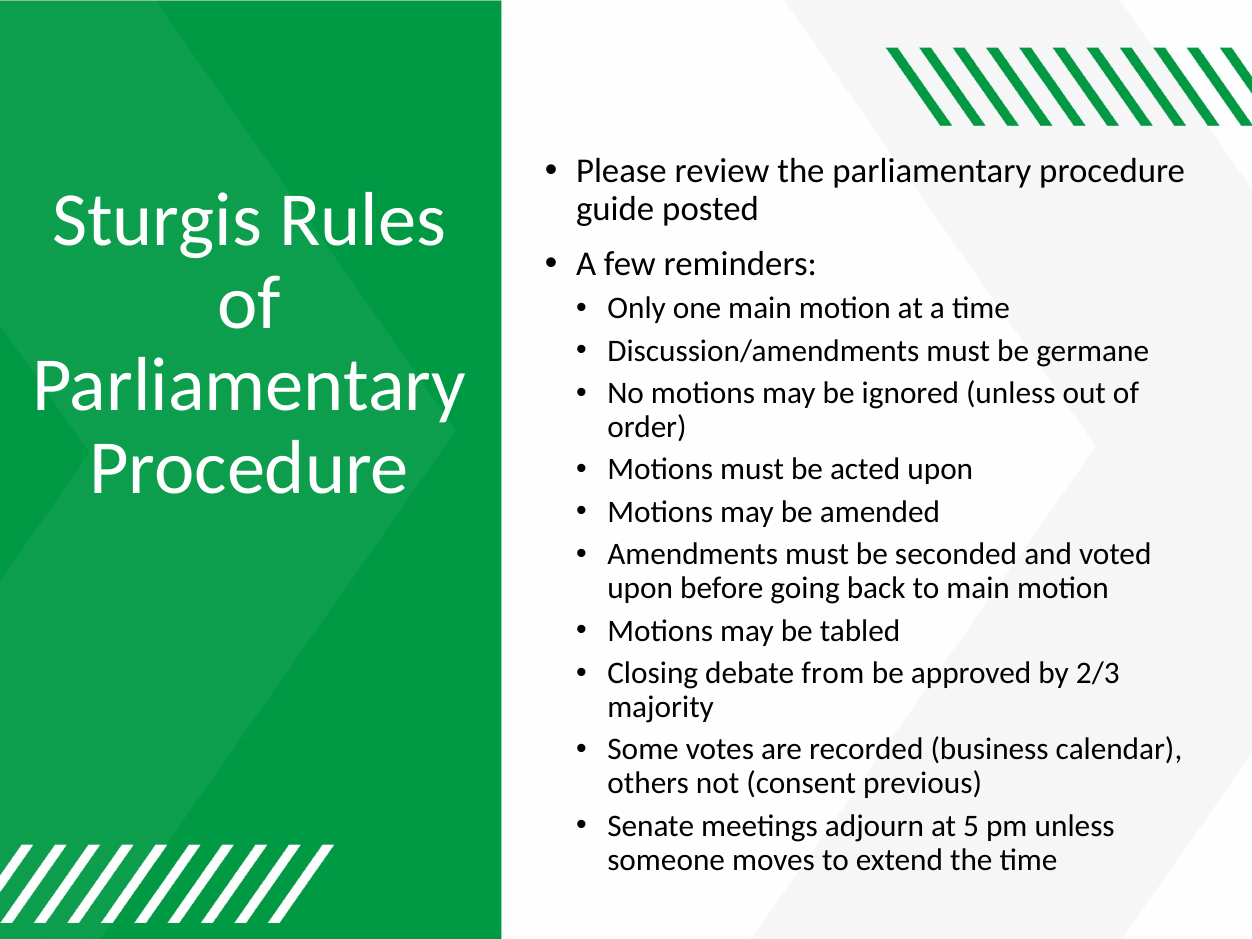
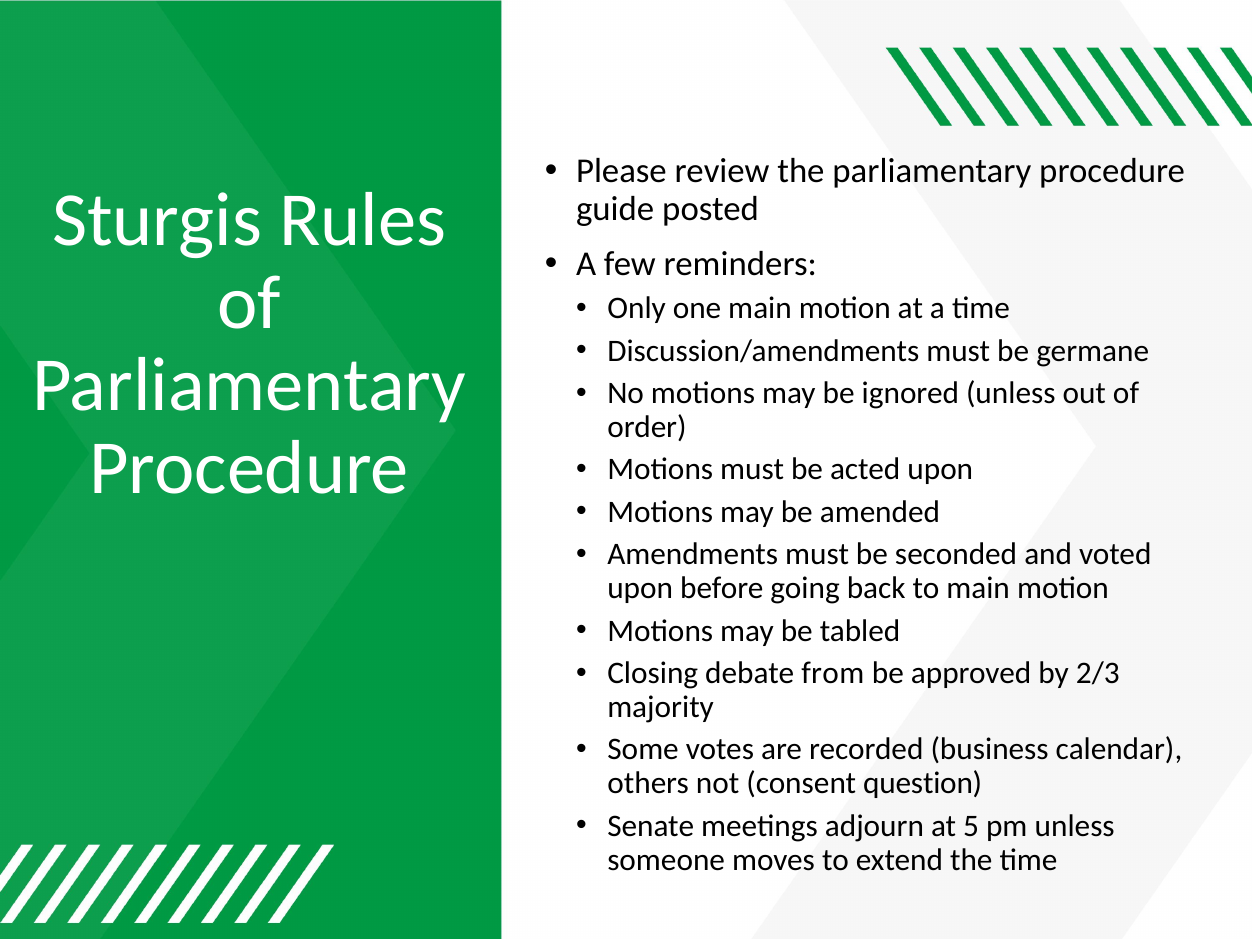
previous: previous -> question (923, 783)
